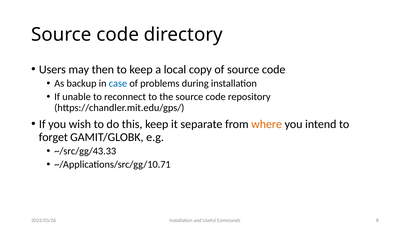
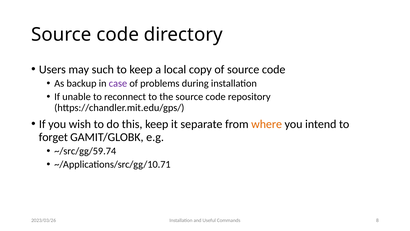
then: then -> such (103, 69)
case colour: blue -> purple (118, 83)
~/src/gg/43.33: ~/src/gg/43.33 -> ~/src/gg/59.74 (85, 151)
